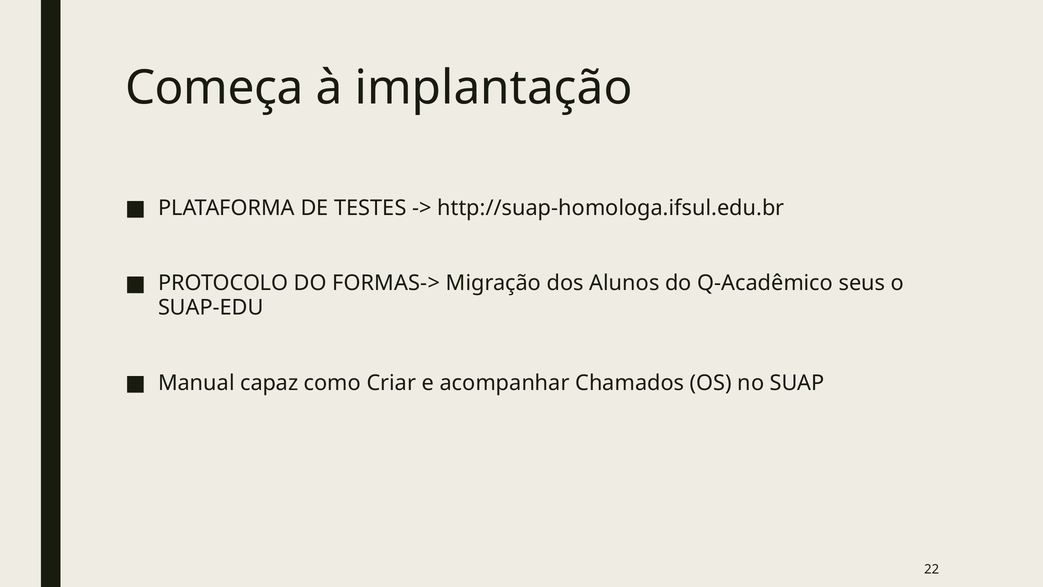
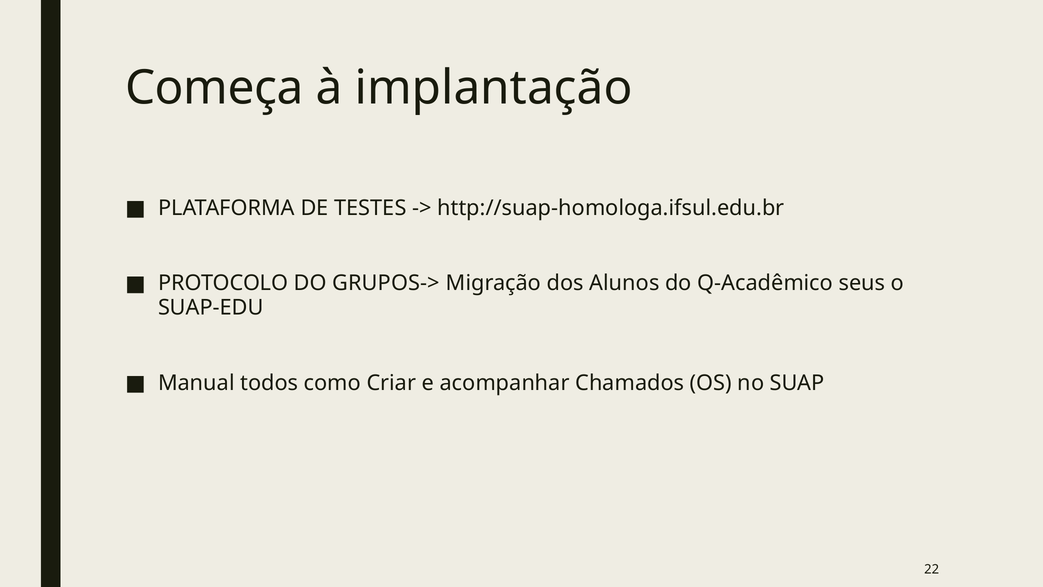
FORMAS->: FORMAS-> -> GRUPOS-> (386, 283)
capaz: capaz -> todos (269, 383)
